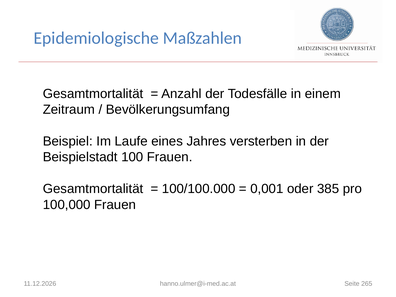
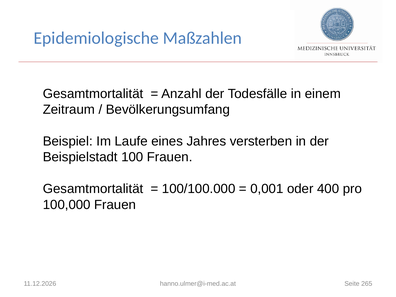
385: 385 -> 400 (328, 189)
